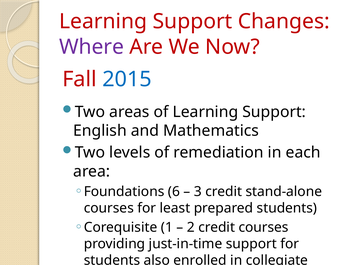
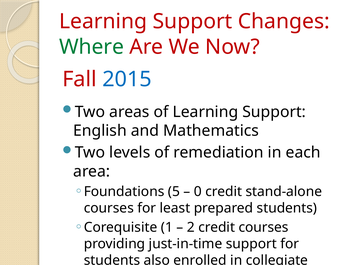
Where colour: purple -> green (92, 47)
6: 6 -> 5 (174, 192)
3: 3 -> 0 (198, 192)
